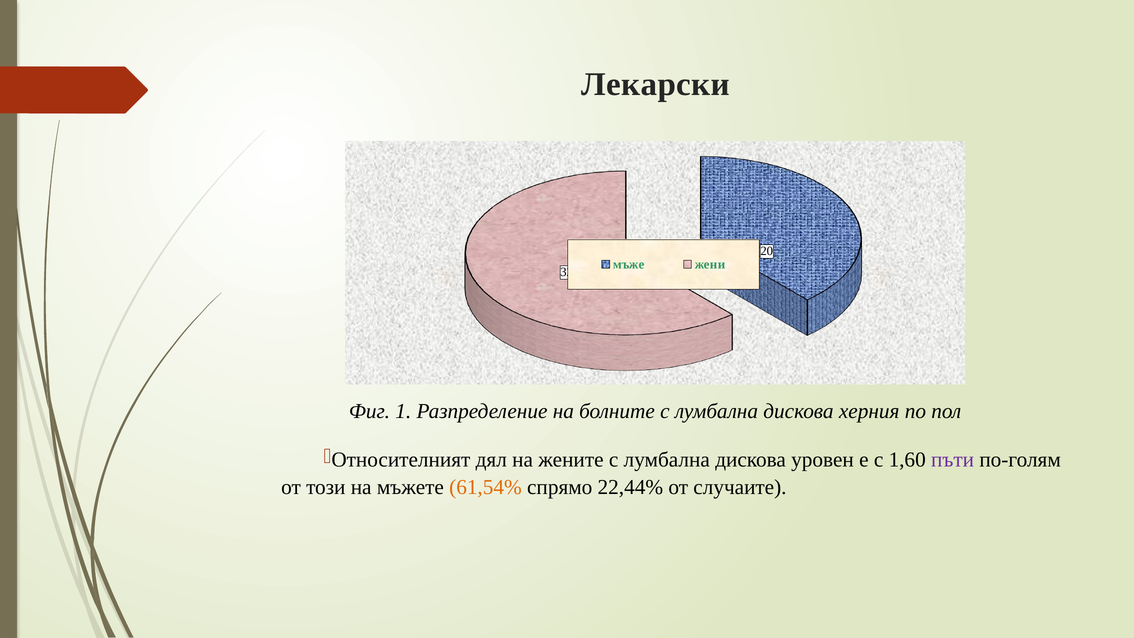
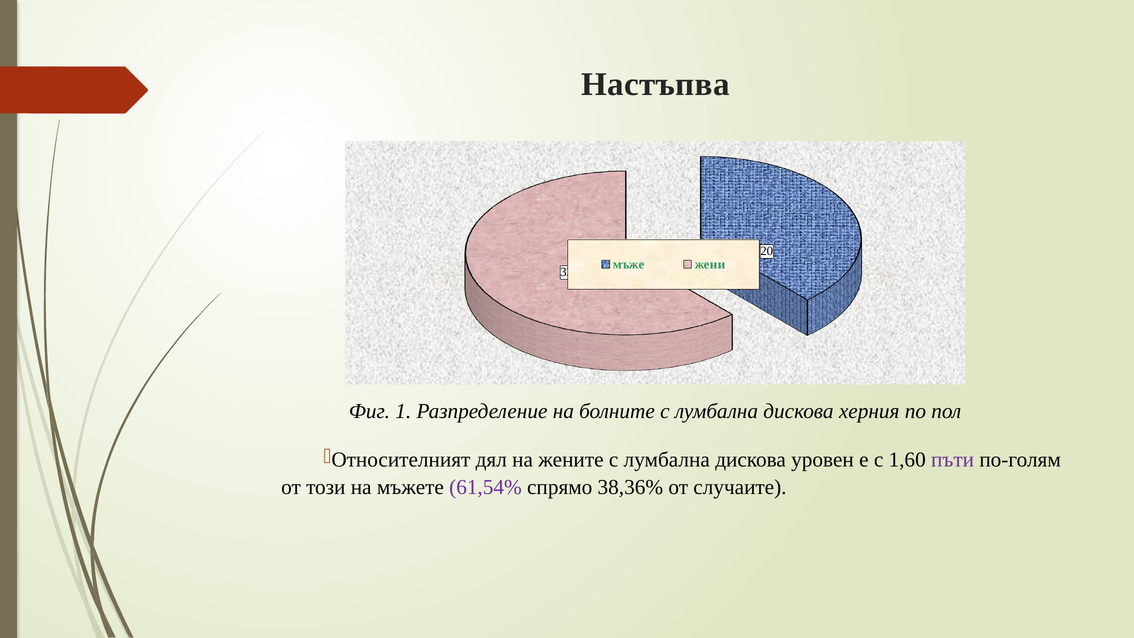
Лекарски: Лекарски -> Настъпва (655, 84)
61,54% colour: orange -> purple (485, 487)
22,44%: 22,44% -> 38,36% (630, 487)
